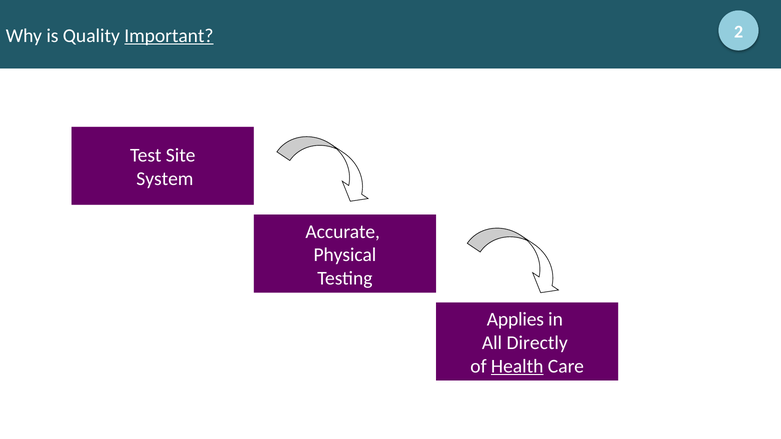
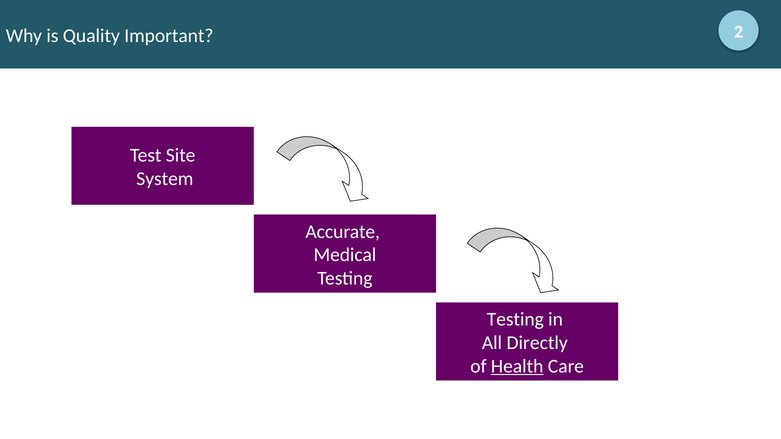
Important underline: present -> none (169, 36)
Physical: Physical -> Medical (345, 255)
Applies: Applies -> Testing (515, 320)
